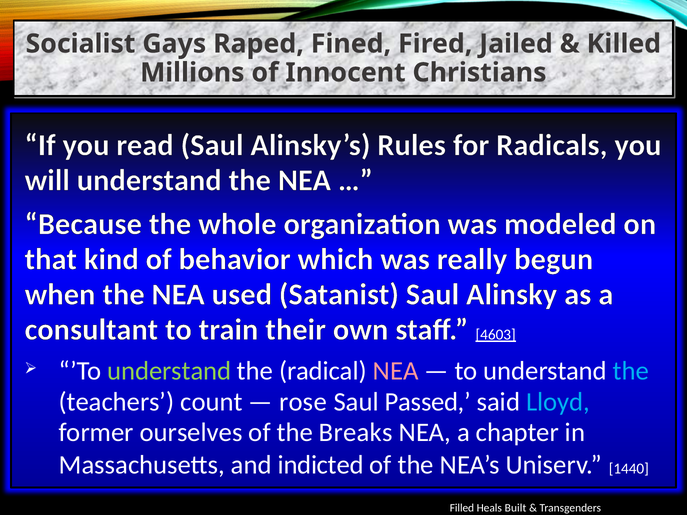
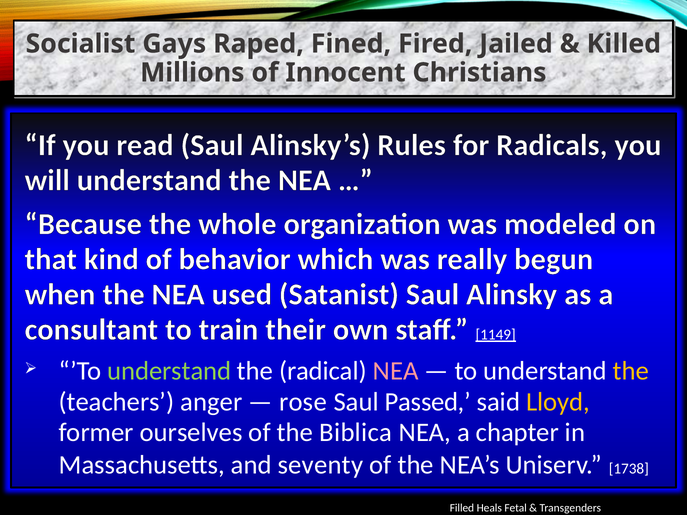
4603: 4603 -> 1149 (496, 335)
the colour: light blue -> yellow (631, 371)
count: count -> anger (211, 402)
Lloyd colour: light blue -> yellow (558, 402)
Breaks: Breaks -> Biblica (356, 433)
indicted: indicted -> seventy (320, 465)
1440: 1440 -> 1738 (629, 469)
Built: Built -> Fetal (516, 508)
